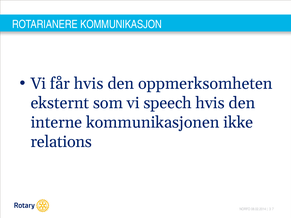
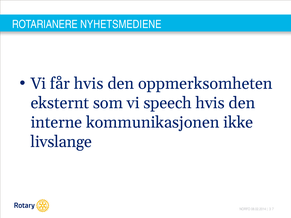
KOMMUNIKASJON: KOMMUNIKASJON -> NYHETSMEDIENE (121, 24)
relations: relations -> livslange (61, 142)
